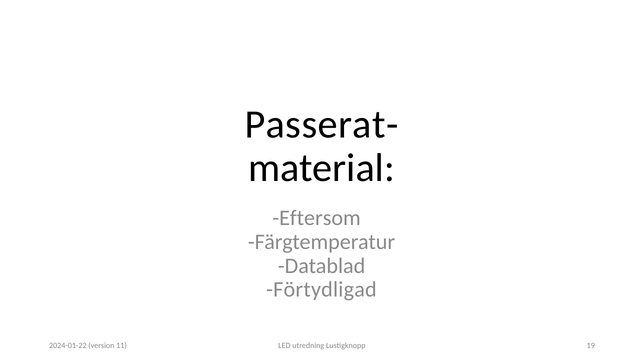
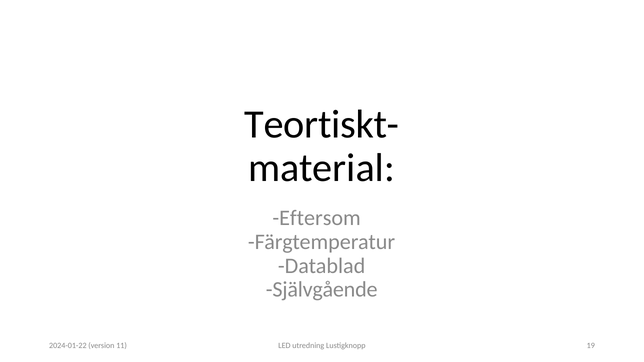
Passerat-: Passerat- -> Teortiskt- (322, 125)
Förtydligad: Förtydligad -> Självgående (322, 290)
